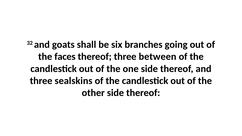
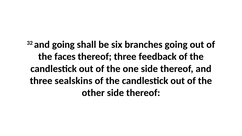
and goats: goats -> going (63, 45)
between: between -> feedback (158, 57)
